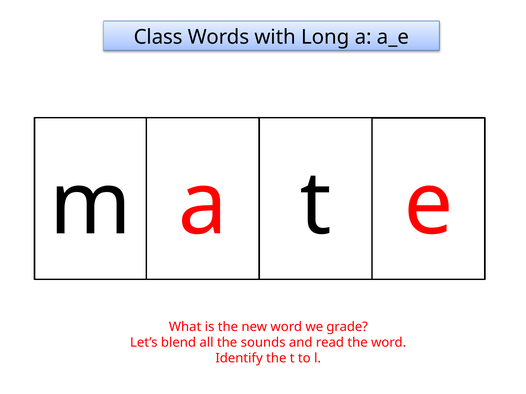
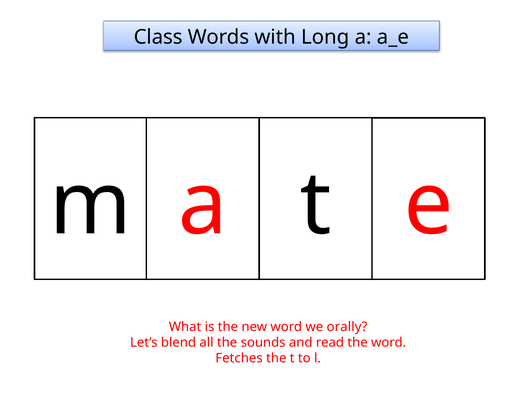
grade: grade -> orally (347, 327)
Identify: Identify -> Fetches (239, 359)
